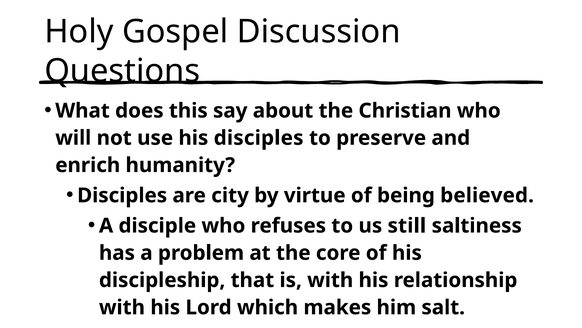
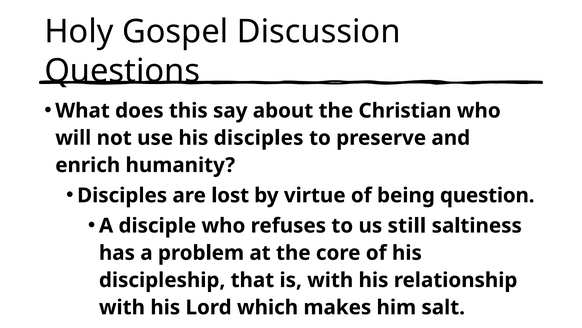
city: city -> lost (230, 195)
believed: believed -> question (487, 195)
